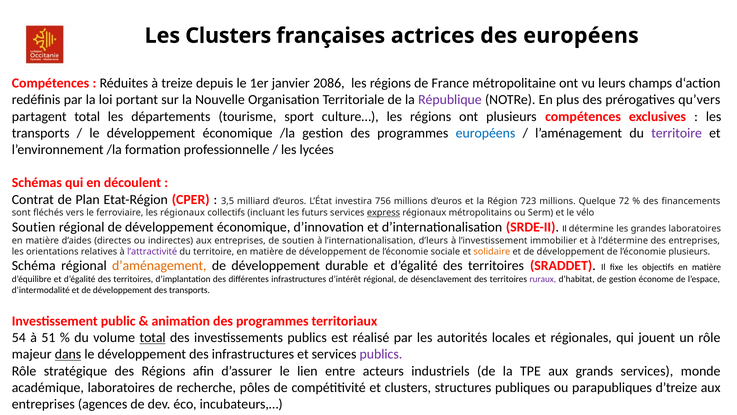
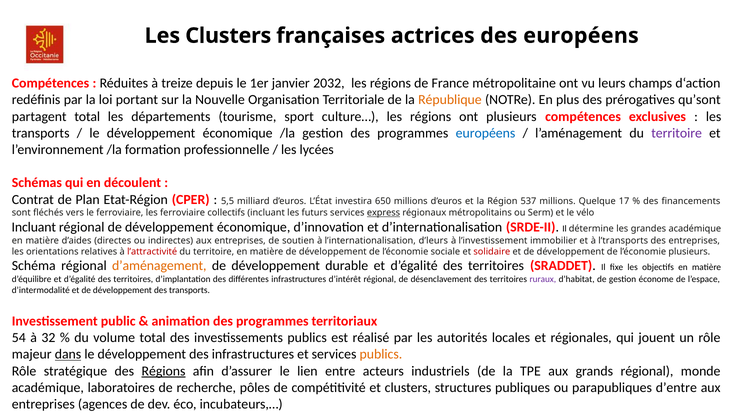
2086: 2086 -> 2032 (329, 83)
République colour: purple -> orange (450, 100)
qu’vers: qu’vers -> qu’sont (699, 100)
3,5: 3,5 -> 5,5 (228, 201)
756: 756 -> 650 (383, 201)
723: 723 -> 537 (528, 201)
72: 72 -> 17 (624, 201)
les régionaux: régionaux -> ferroviaire (183, 213)
Soutien: Soutien -> Incluant (34, 227)
grandes laboratoires: laboratoires -> académique (695, 228)
l’détermine: l’détermine -> l’transports (623, 240)
l’attractivité colour: purple -> red (152, 251)
solidaire colour: orange -> red (492, 251)
51: 51 -> 32 (48, 337)
total underline: present -> none (153, 337)
publics colour: purple -> orange (381, 354)
Régions underline: none -> present (164, 371)
grands services: services -> régional (647, 371)
d’treize: d’treize -> d’entre (676, 387)
